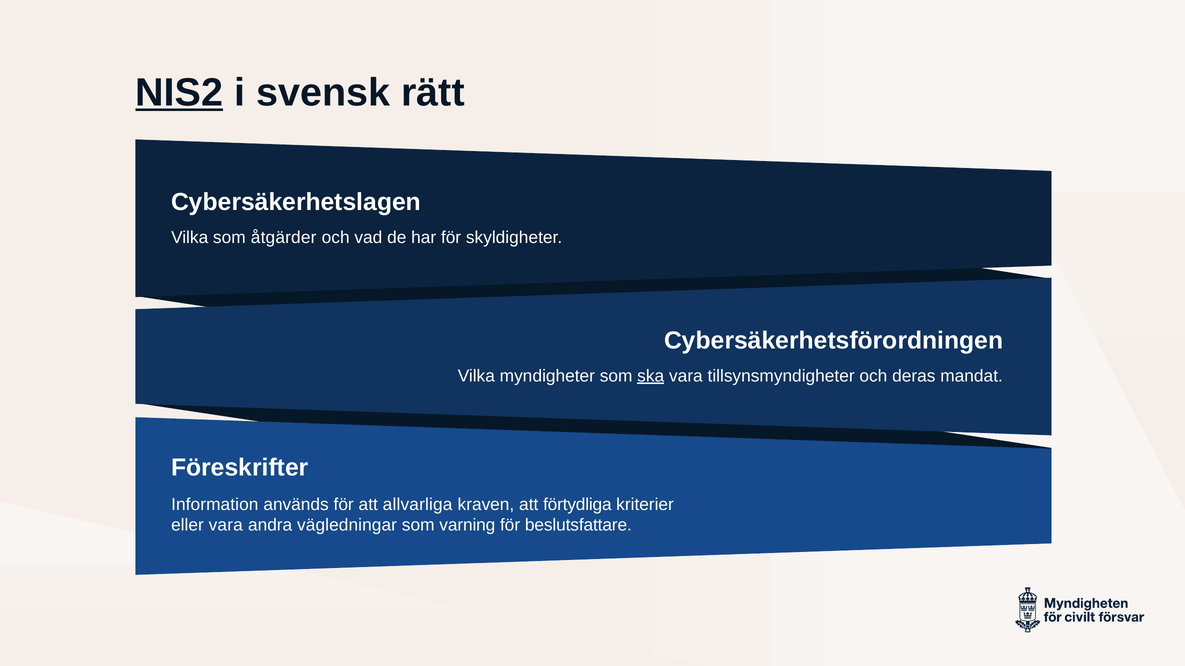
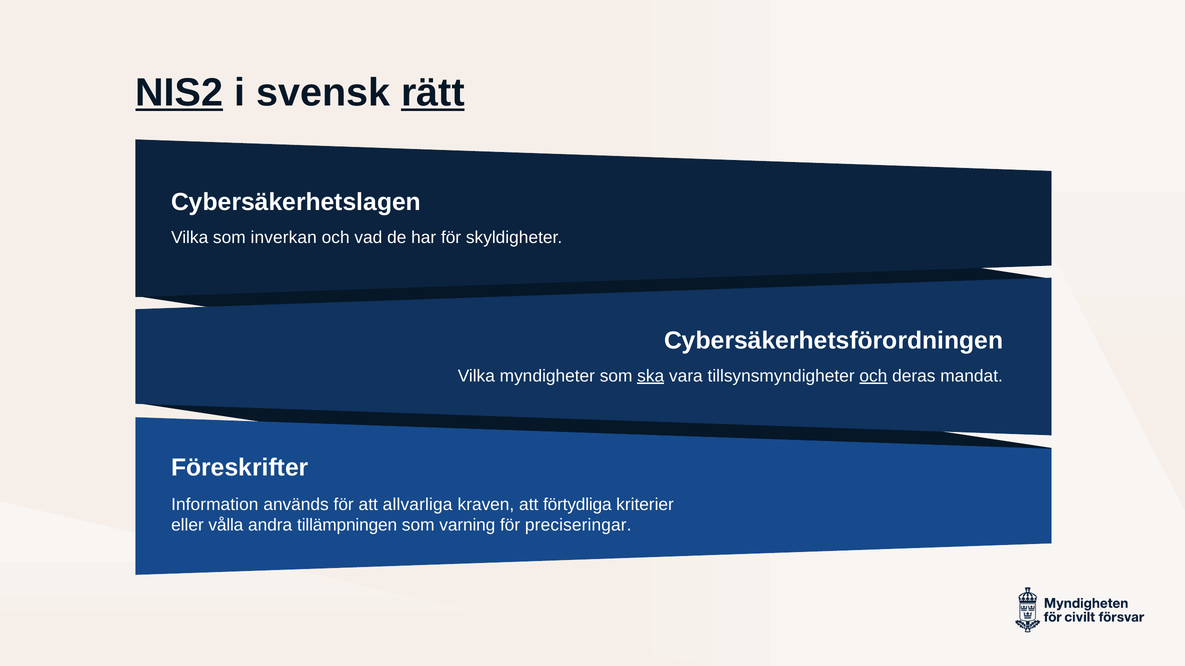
rätt underline: none -> present (433, 93)
åtgärder: åtgärder -> inverkan (284, 238)
och underline: none -> present (873, 376)
eller vara: vara -> vålla (226, 526)
vägledningar: vägledningar -> tillämpningen (347, 526)
beslutsfattare: beslutsfattare -> preciseringar (578, 526)
